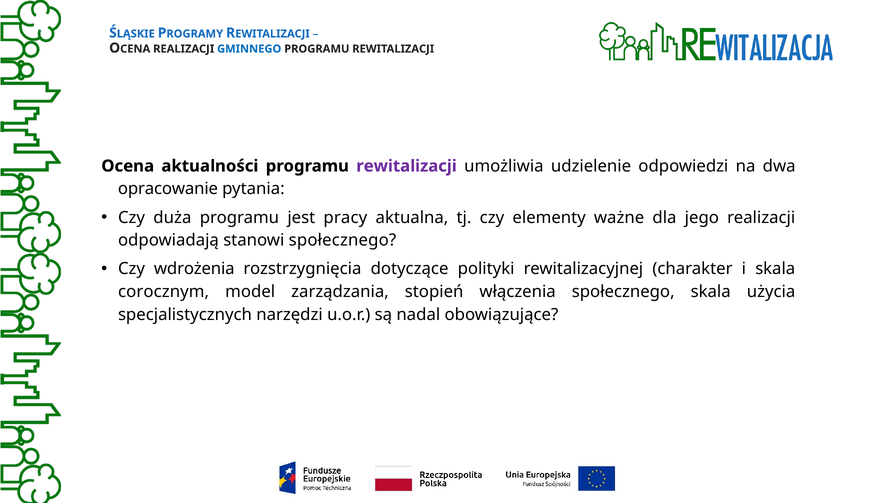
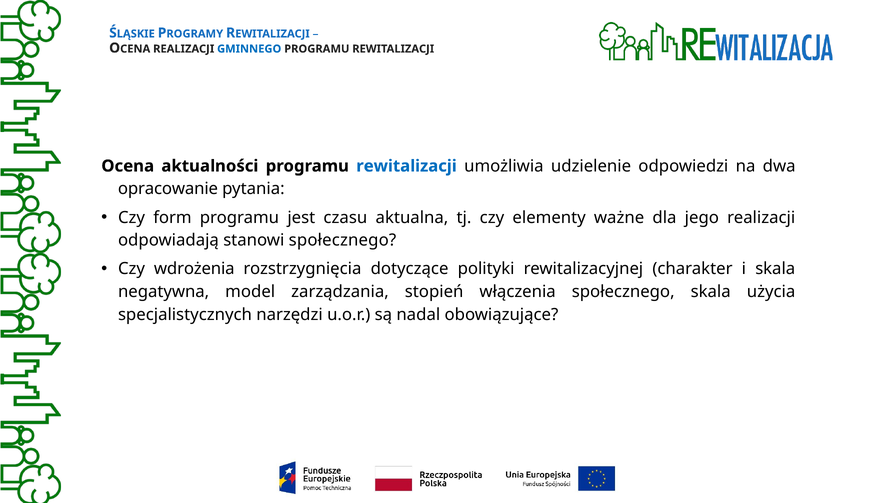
rewitalizacji colour: purple -> blue (407, 166)
duża: duża -> form (172, 217)
pracy: pracy -> czasu (345, 217)
corocznym: corocznym -> negatywna (164, 292)
